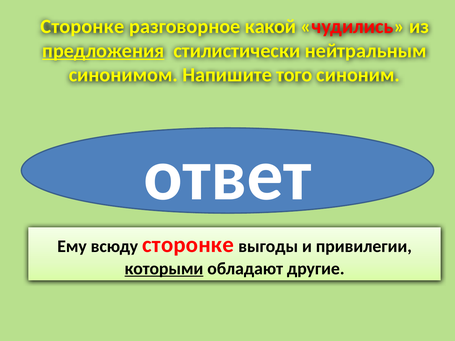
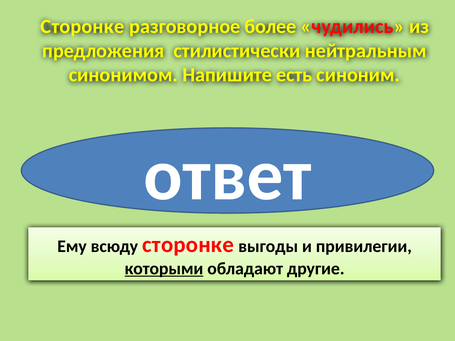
какой: какой -> более (271, 26)
предложения underline: present -> none (103, 51)
того: того -> есть (294, 75)
